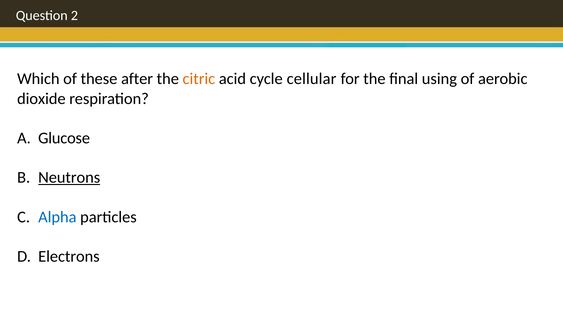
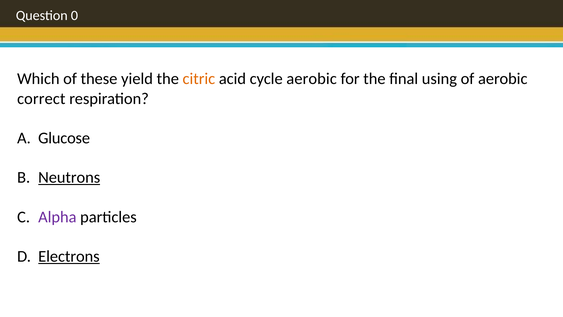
2: 2 -> 0 (74, 16)
after: after -> yield (137, 79)
cycle cellular: cellular -> aerobic (312, 79)
dioxide: dioxide -> correct (41, 99)
Alpha colour: blue -> purple (57, 217)
Electrons underline: none -> present (69, 256)
